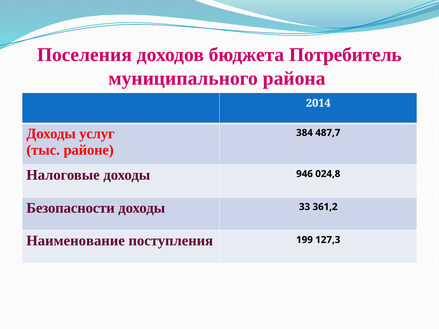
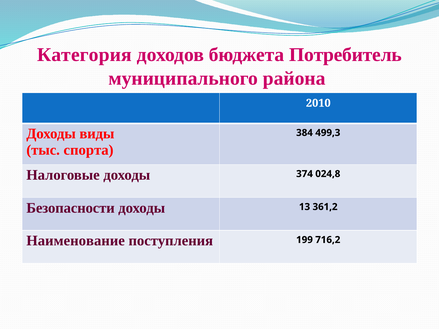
Поселения: Поселения -> Категория (84, 55)
2014: 2014 -> 2010 (318, 103)
услуг: услуг -> виды (97, 134)
487,7: 487,7 -> 499,3 (328, 133)
районе: районе -> спорта (89, 150)
946: 946 -> 374 (304, 174)
33: 33 -> 13 (305, 207)
127,3: 127,3 -> 716,2 (328, 240)
